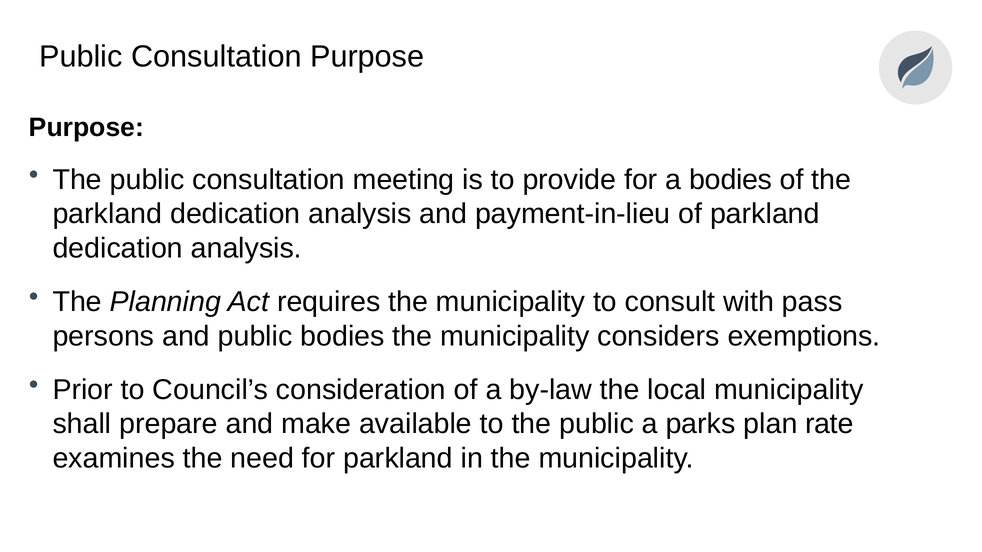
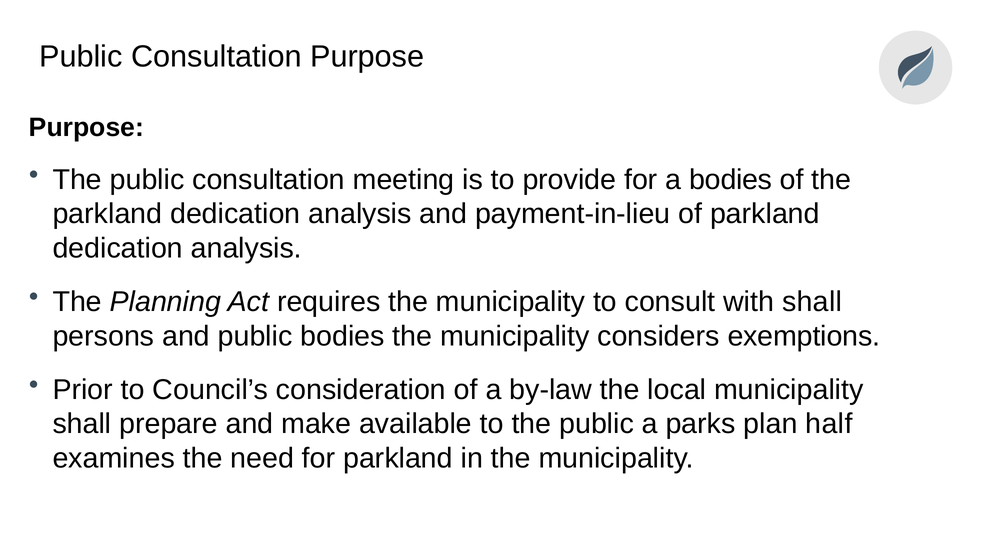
with pass: pass -> shall (812, 302)
rate: rate -> half (829, 424)
